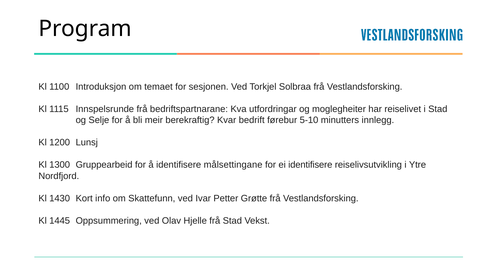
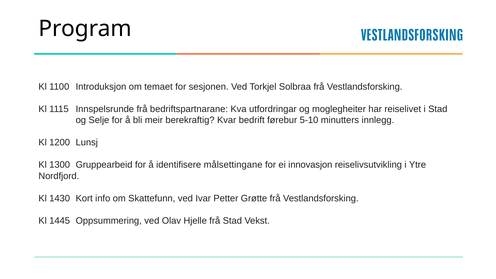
ei identifisere: identifisere -> innovasjon (310, 165)
